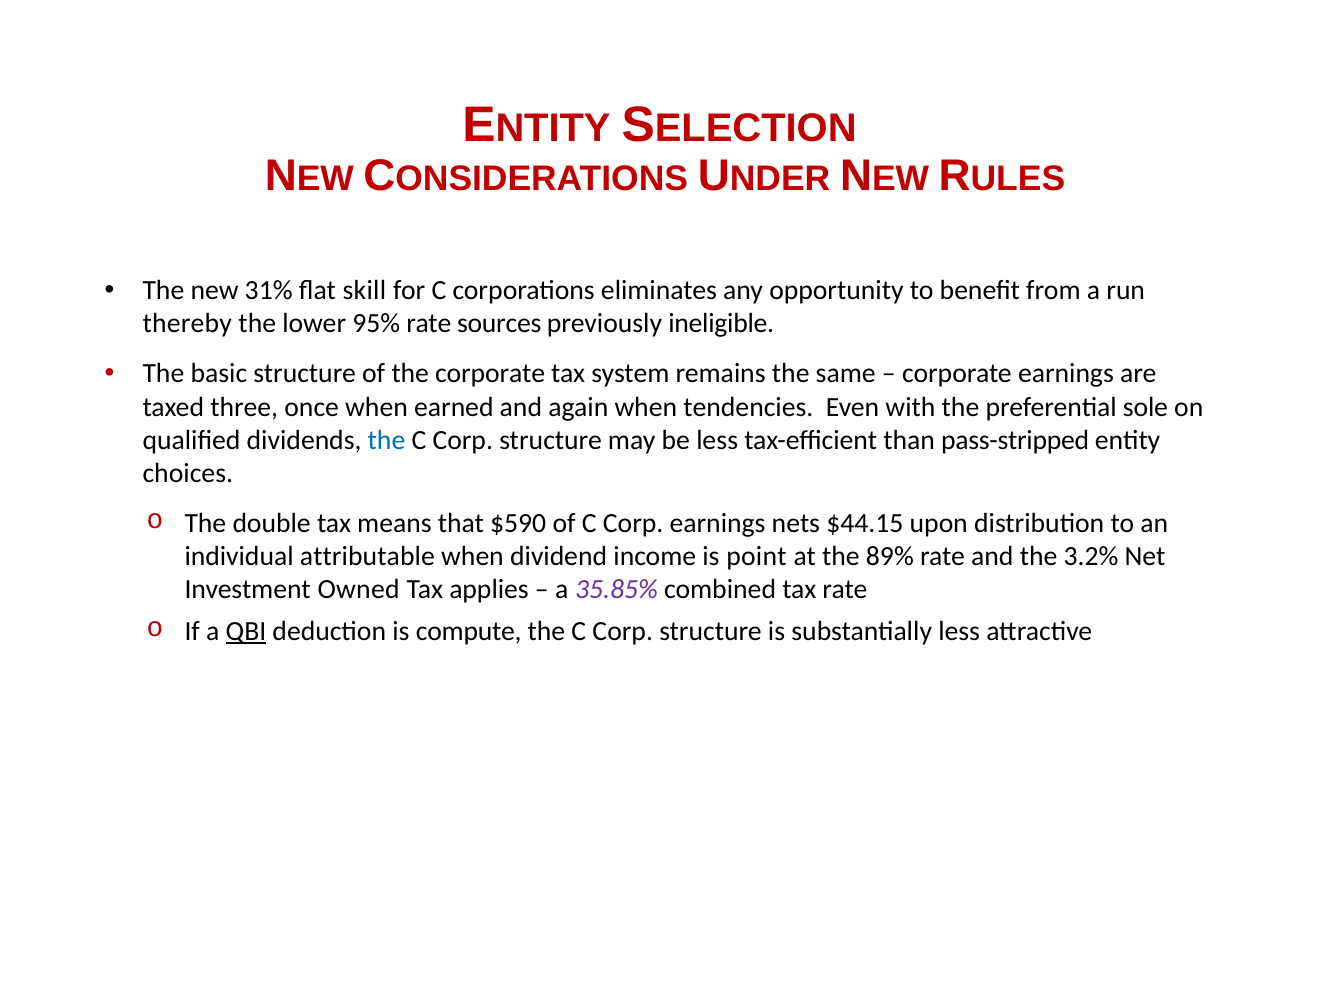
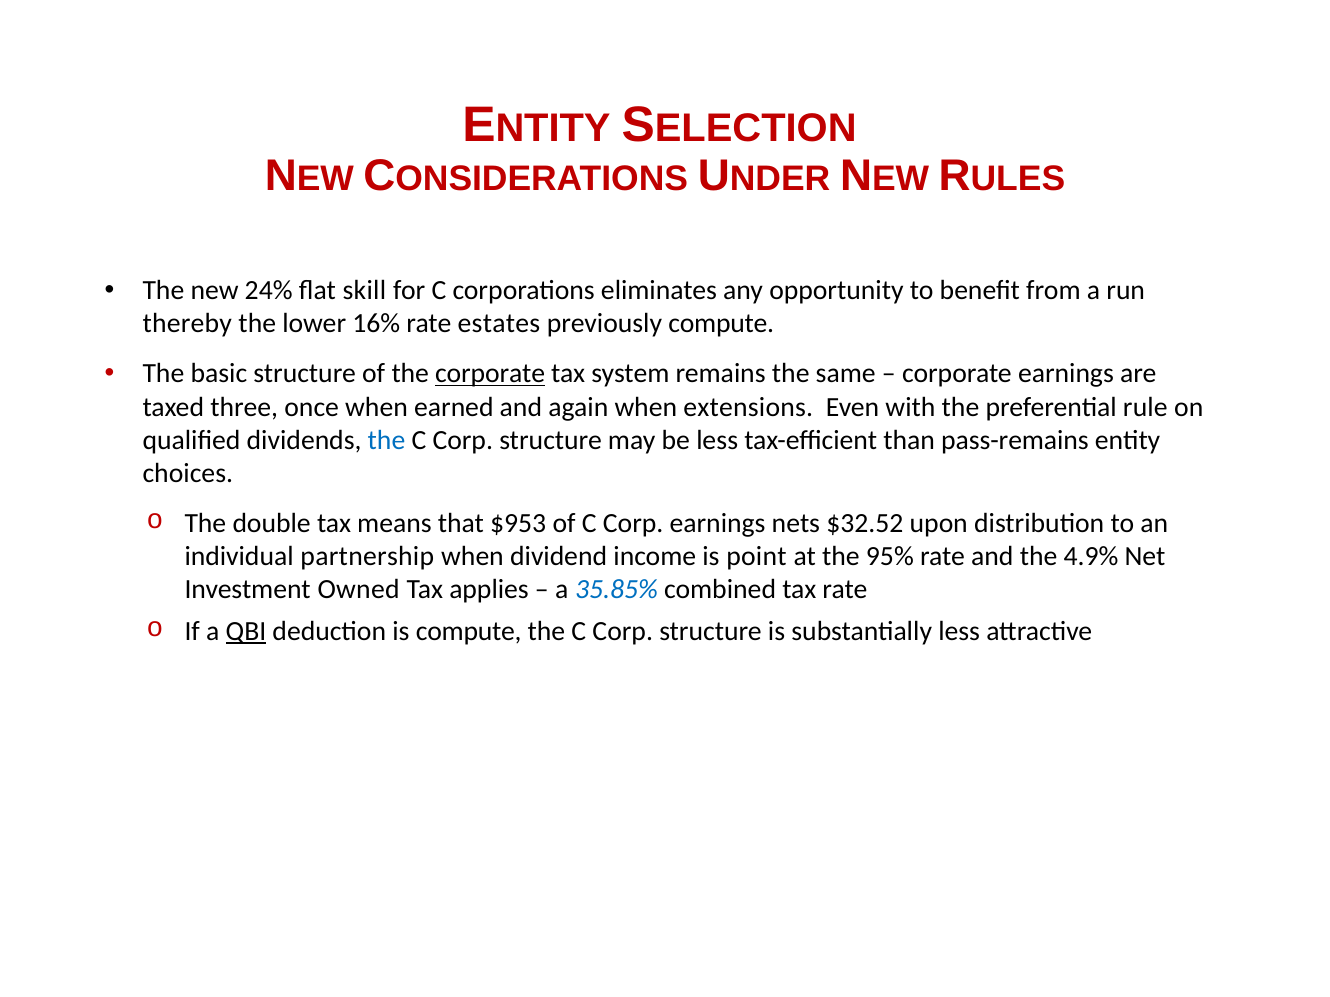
31%: 31% -> 24% (269, 291)
95%: 95% -> 16% (376, 324)
sources: sources -> estates (499, 324)
previously ineligible: ineligible -> compute (721, 324)
corporate underline: none -> present (490, 374)
tendencies: tendencies -> extensions (748, 407)
sole: sole -> rule (1145, 407)
pass-stripped: pass-stripped -> pass-remains (1015, 440)
$590: $590 -> $953 (518, 524)
$44.15: $44.15 -> $32.52 (865, 524)
attributable: attributable -> partnership (367, 557)
89%: 89% -> 95% (890, 557)
3.2%: 3.2% -> 4.9% (1091, 557)
35.85% colour: purple -> blue (616, 590)
